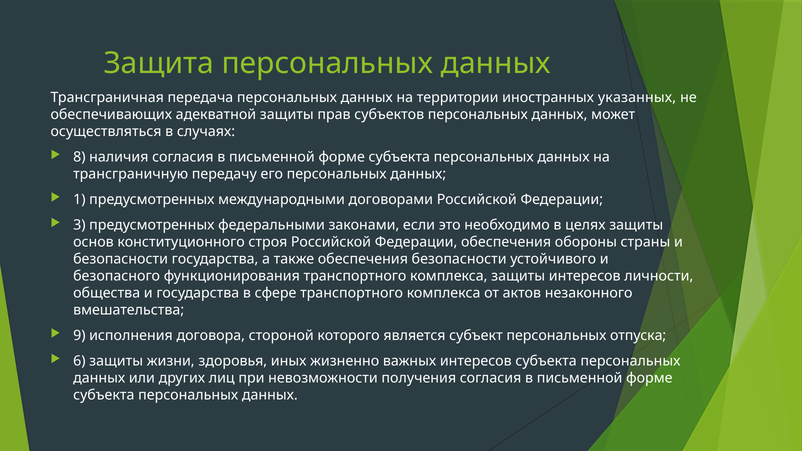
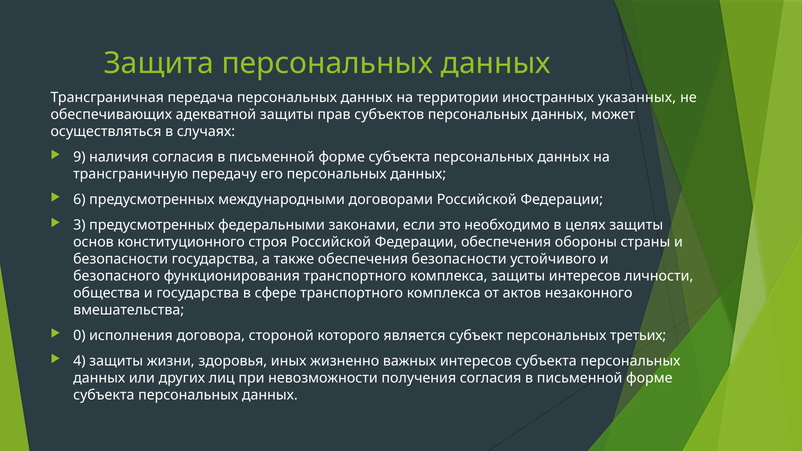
8: 8 -> 9 (79, 157)
1: 1 -> 6 (79, 200)
9: 9 -> 0 (79, 336)
отпуска: отпуска -> третьих (638, 336)
6: 6 -> 4 (79, 361)
